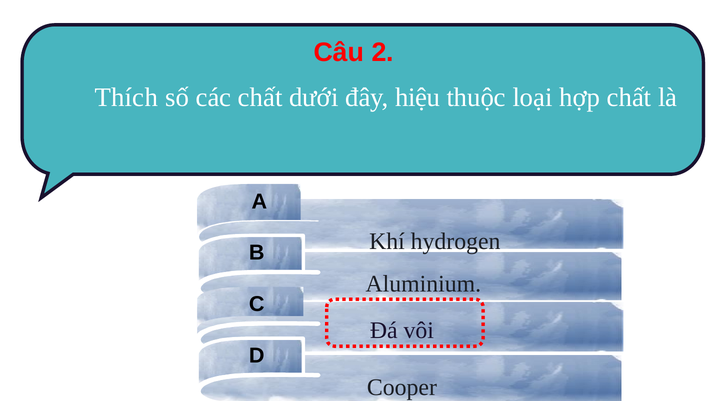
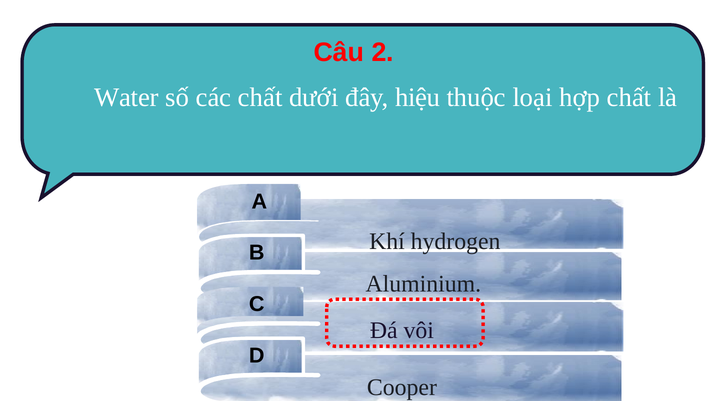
Thích: Thích -> Water (126, 98)
